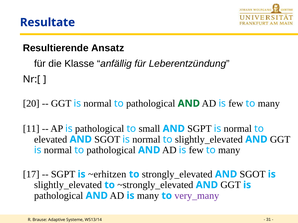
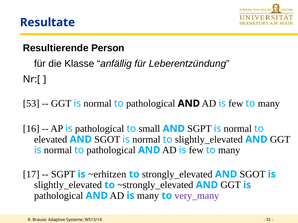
Ansatz: Ansatz -> Person (108, 48)
20: 20 -> 53 (31, 104)
AND colour: green -> black (189, 104)
11: 11 -> 16 (31, 129)
